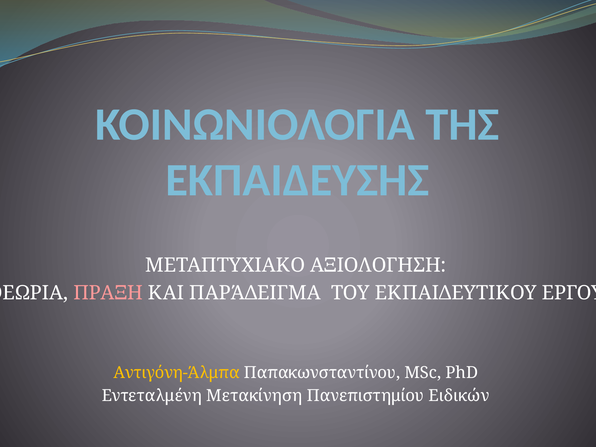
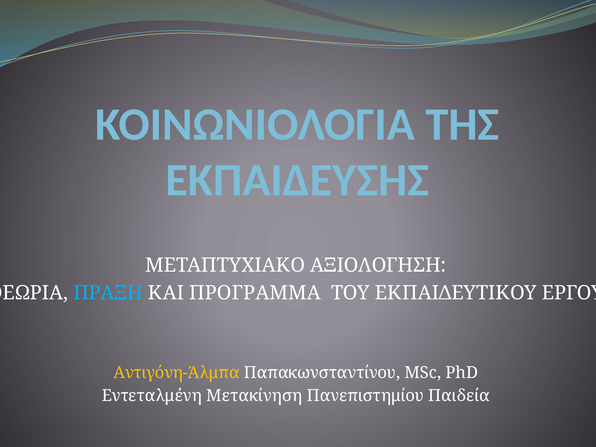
ΠΡΑΞΗ colour: pink -> light blue (108, 293)
ΠΑΡΆΔΕΙΓΜΑ: ΠΑΡΆΔΕΙΓΜΑ -> ΠΡΟΓΡΑΜΜΑ (255, 293)
Ειδικών: Ειδικών -> Παιδεία (459, 396)
